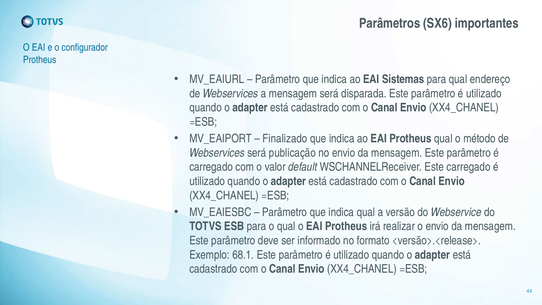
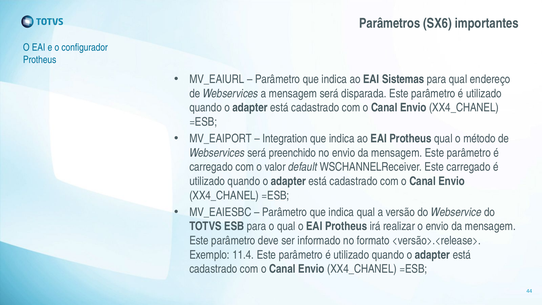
Finalizado: Finalizado -> Integration (285, 139)
publicação: publicação -> preenchido (292, 153)
68.1: 68.1 -> 11.4 (243, 255)
